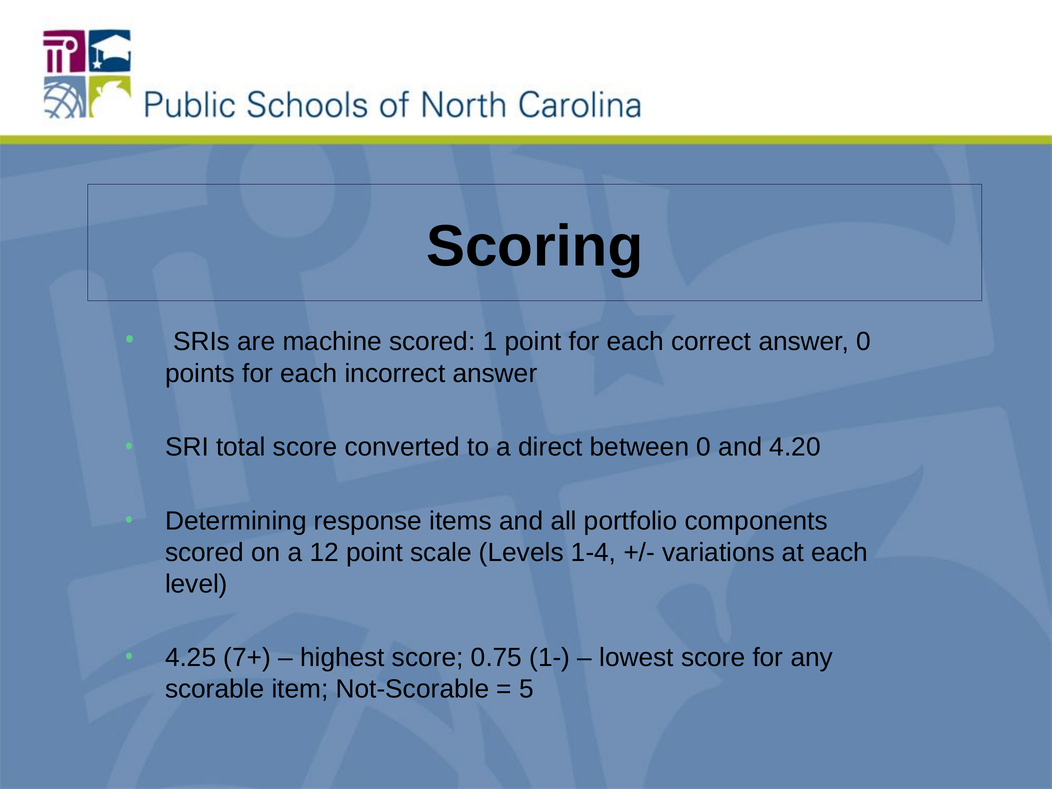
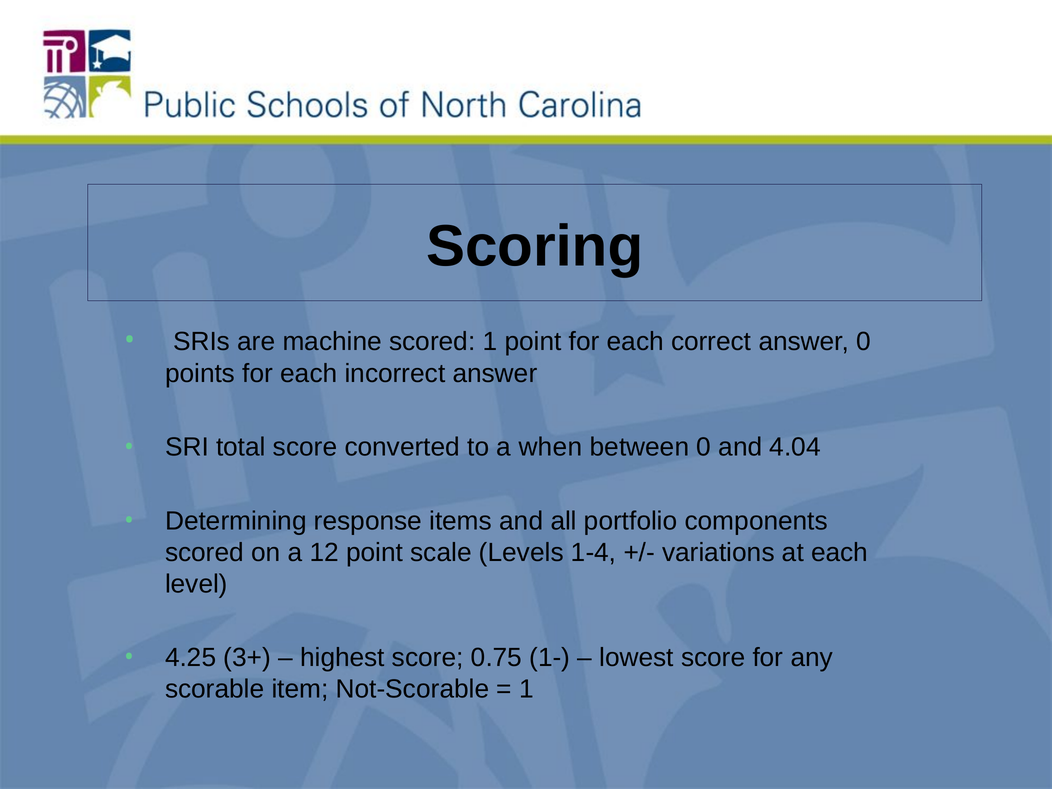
direct: direct -> when (550, 447)
4.20: 4.20 -> 4.04 (795, 447)
7+: 7+ -> 3+ (247, 658)
5: 5 -> 1 (526, 689)
